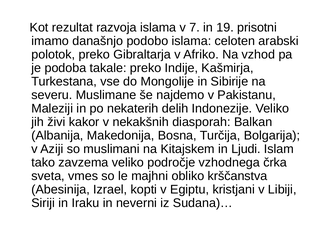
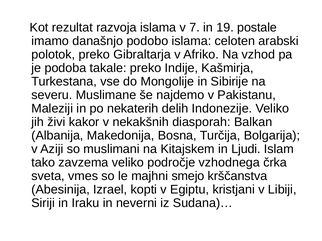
prisotni: prisotni -> postale (257, 28)
obliko: obliko -> smejo (188, 176)
